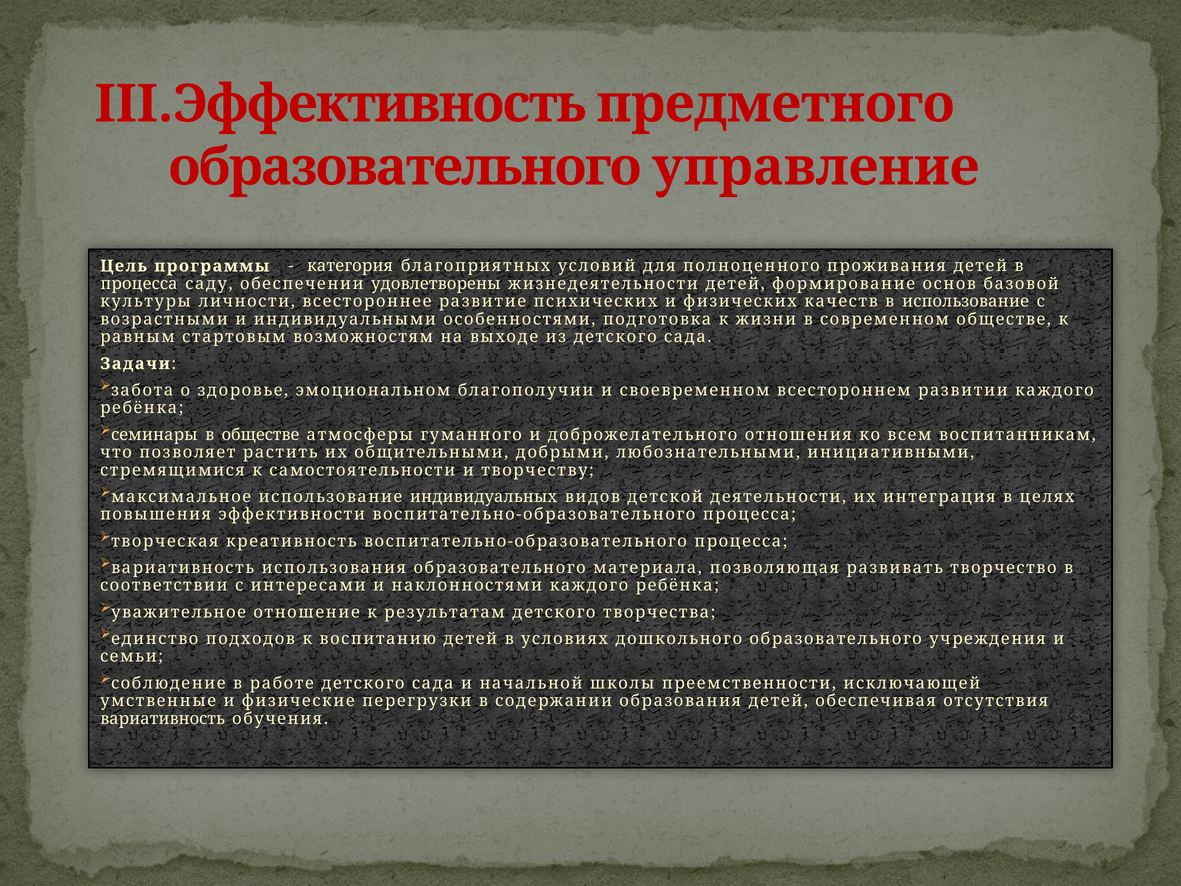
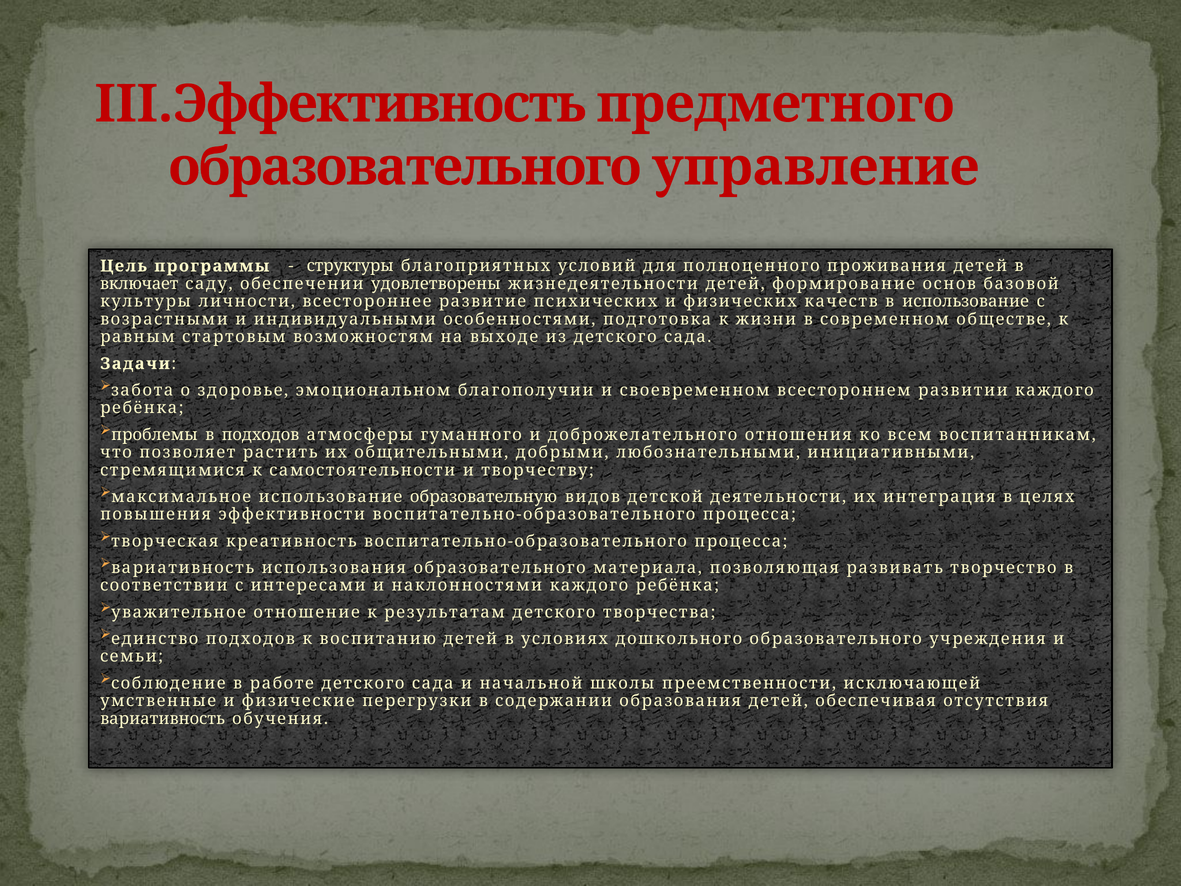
категория: категория -> структуры (350, 266)
процесса: процесса -> включает (139, 284)
семинары: семинары -> проблемы (154, 435)
в обществе: обществе -> подходов (260, 435)
индивидуальных: индивидуальных -> образовательную (483, 497)
